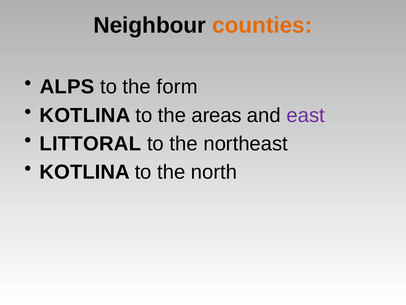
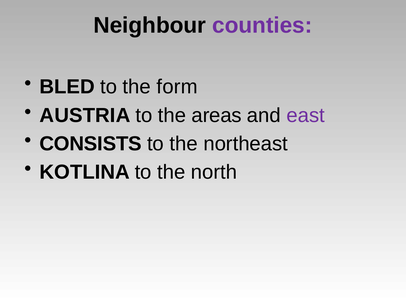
counties colour: orange -> purple (262, 26)
ALPS: ALPS -> BLED (67, 87)
KOTLINA: KOTLINA -> AUSTRIA (85, 115)
LITTORAL: LITTORAL -> CONSISTS (91, 144)
